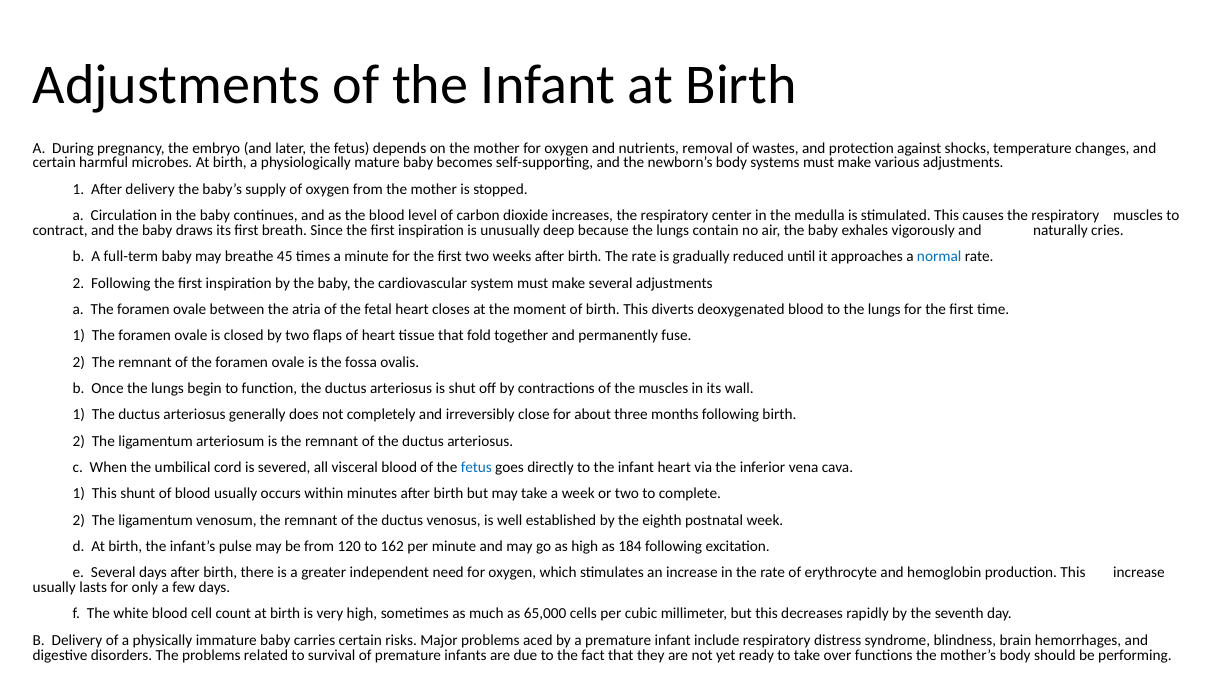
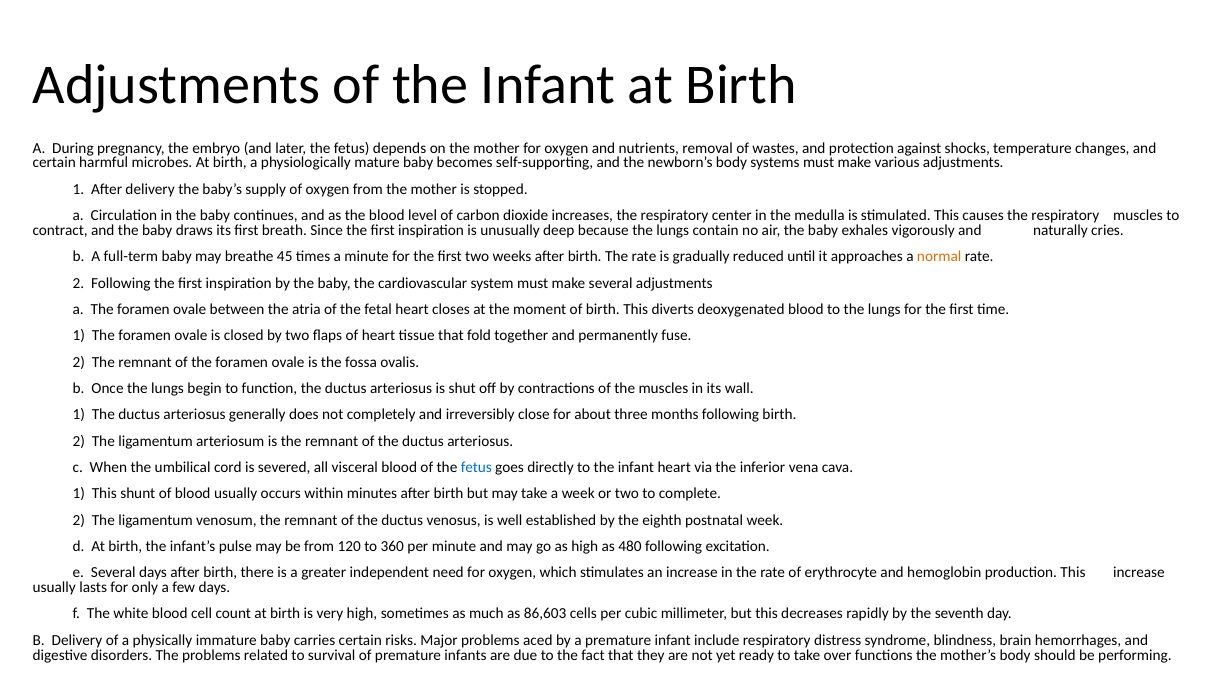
normal colour: blue -> orange (939, 257)
162: 162 -> 360 (392, 546)
184: 184 -> 480 (630, 546)
65,000: 65,000 -> 86,603 (545, 614)
